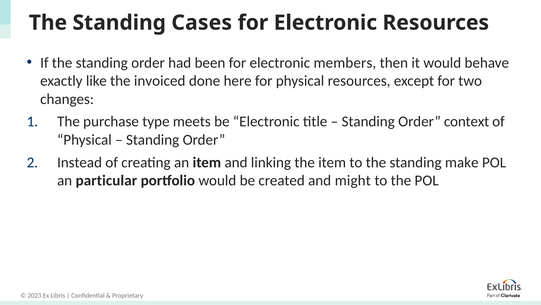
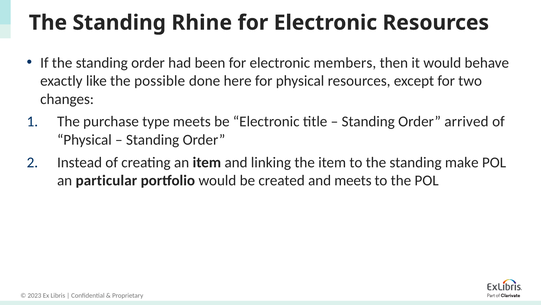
Cases: Cases -> Rhine (202, 23)
invoiced: invoiced -> possible (160, 81)
context: context -> arrived (466, 121)
and might: might -> meets (353, 180)
